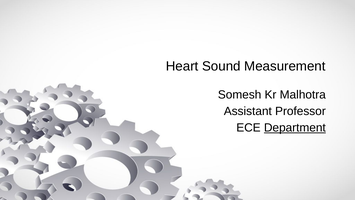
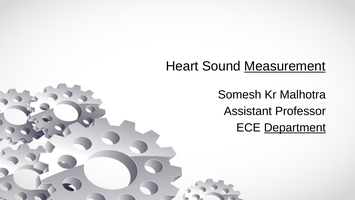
Measurement underline: none -> present (285, 66)
